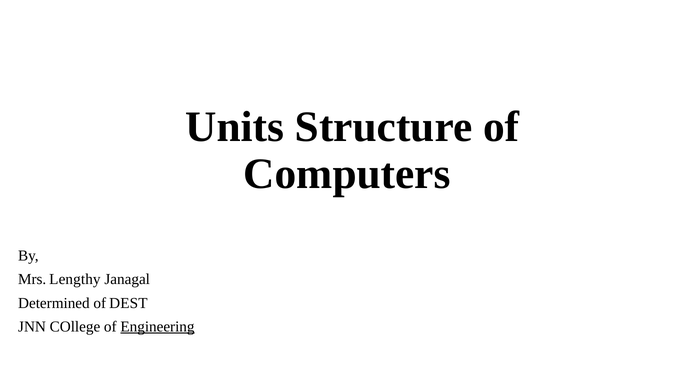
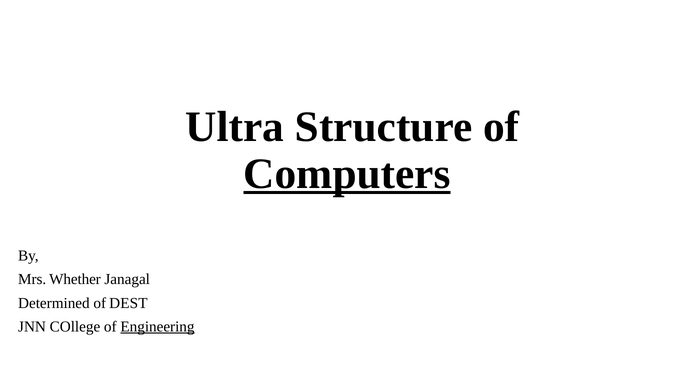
Units: Units -> Ultra (235, 127)
Computers underline: none -> present (347, 174)
Lengthy: Lengthy -> Whether (75, 279)
